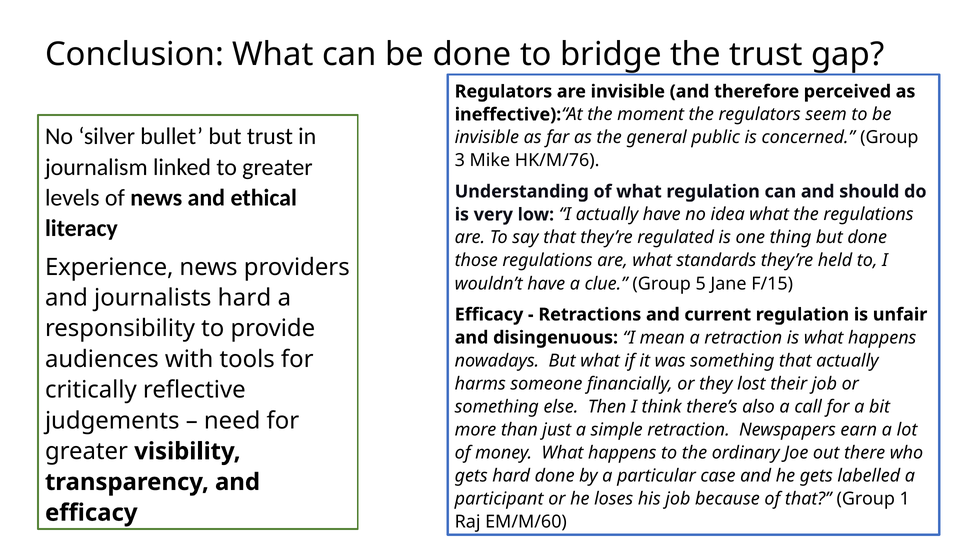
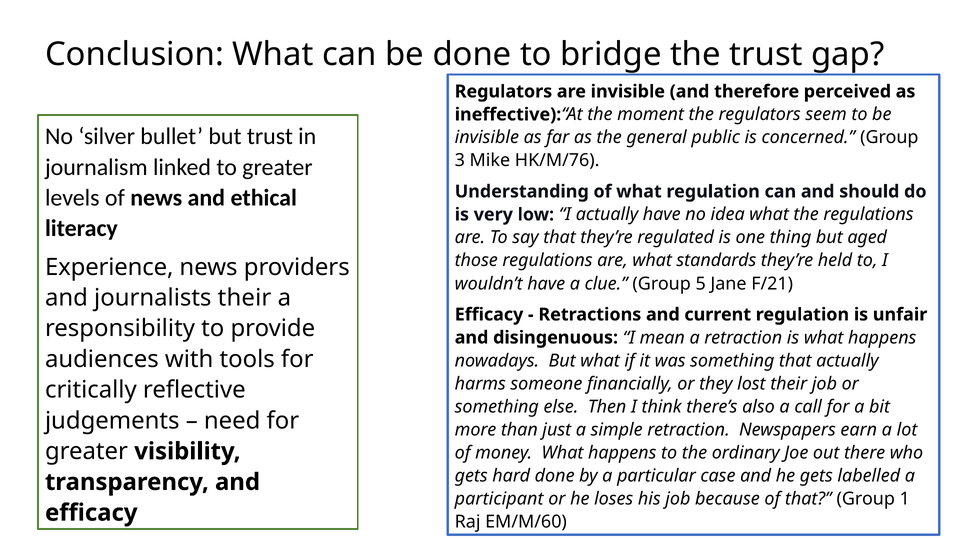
but done: done -> aged (867, 238)
F/15: F/15 -> F/21 (772, 284)
journalists hard: hard -> their (245, 298)
